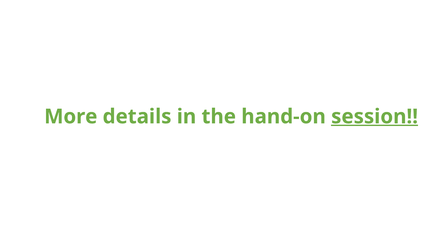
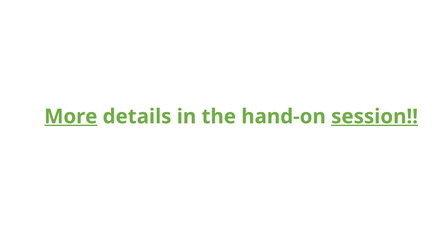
More underline: none -> present (71, 116)
